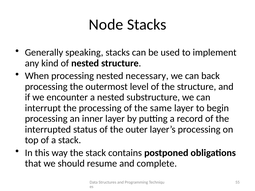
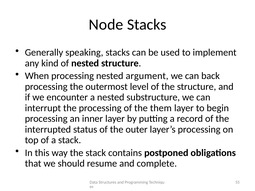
necessary: necessary -> argument (147, 76)
same: same -> them (161, 108)
